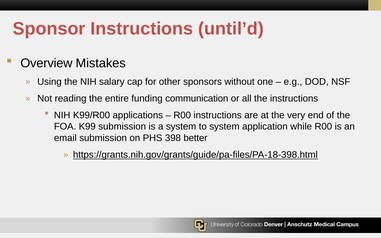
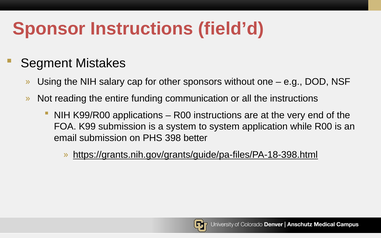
until’d: until’d -> field’d (231, 29)
Overview: Overview -> Segment (46, 63)
